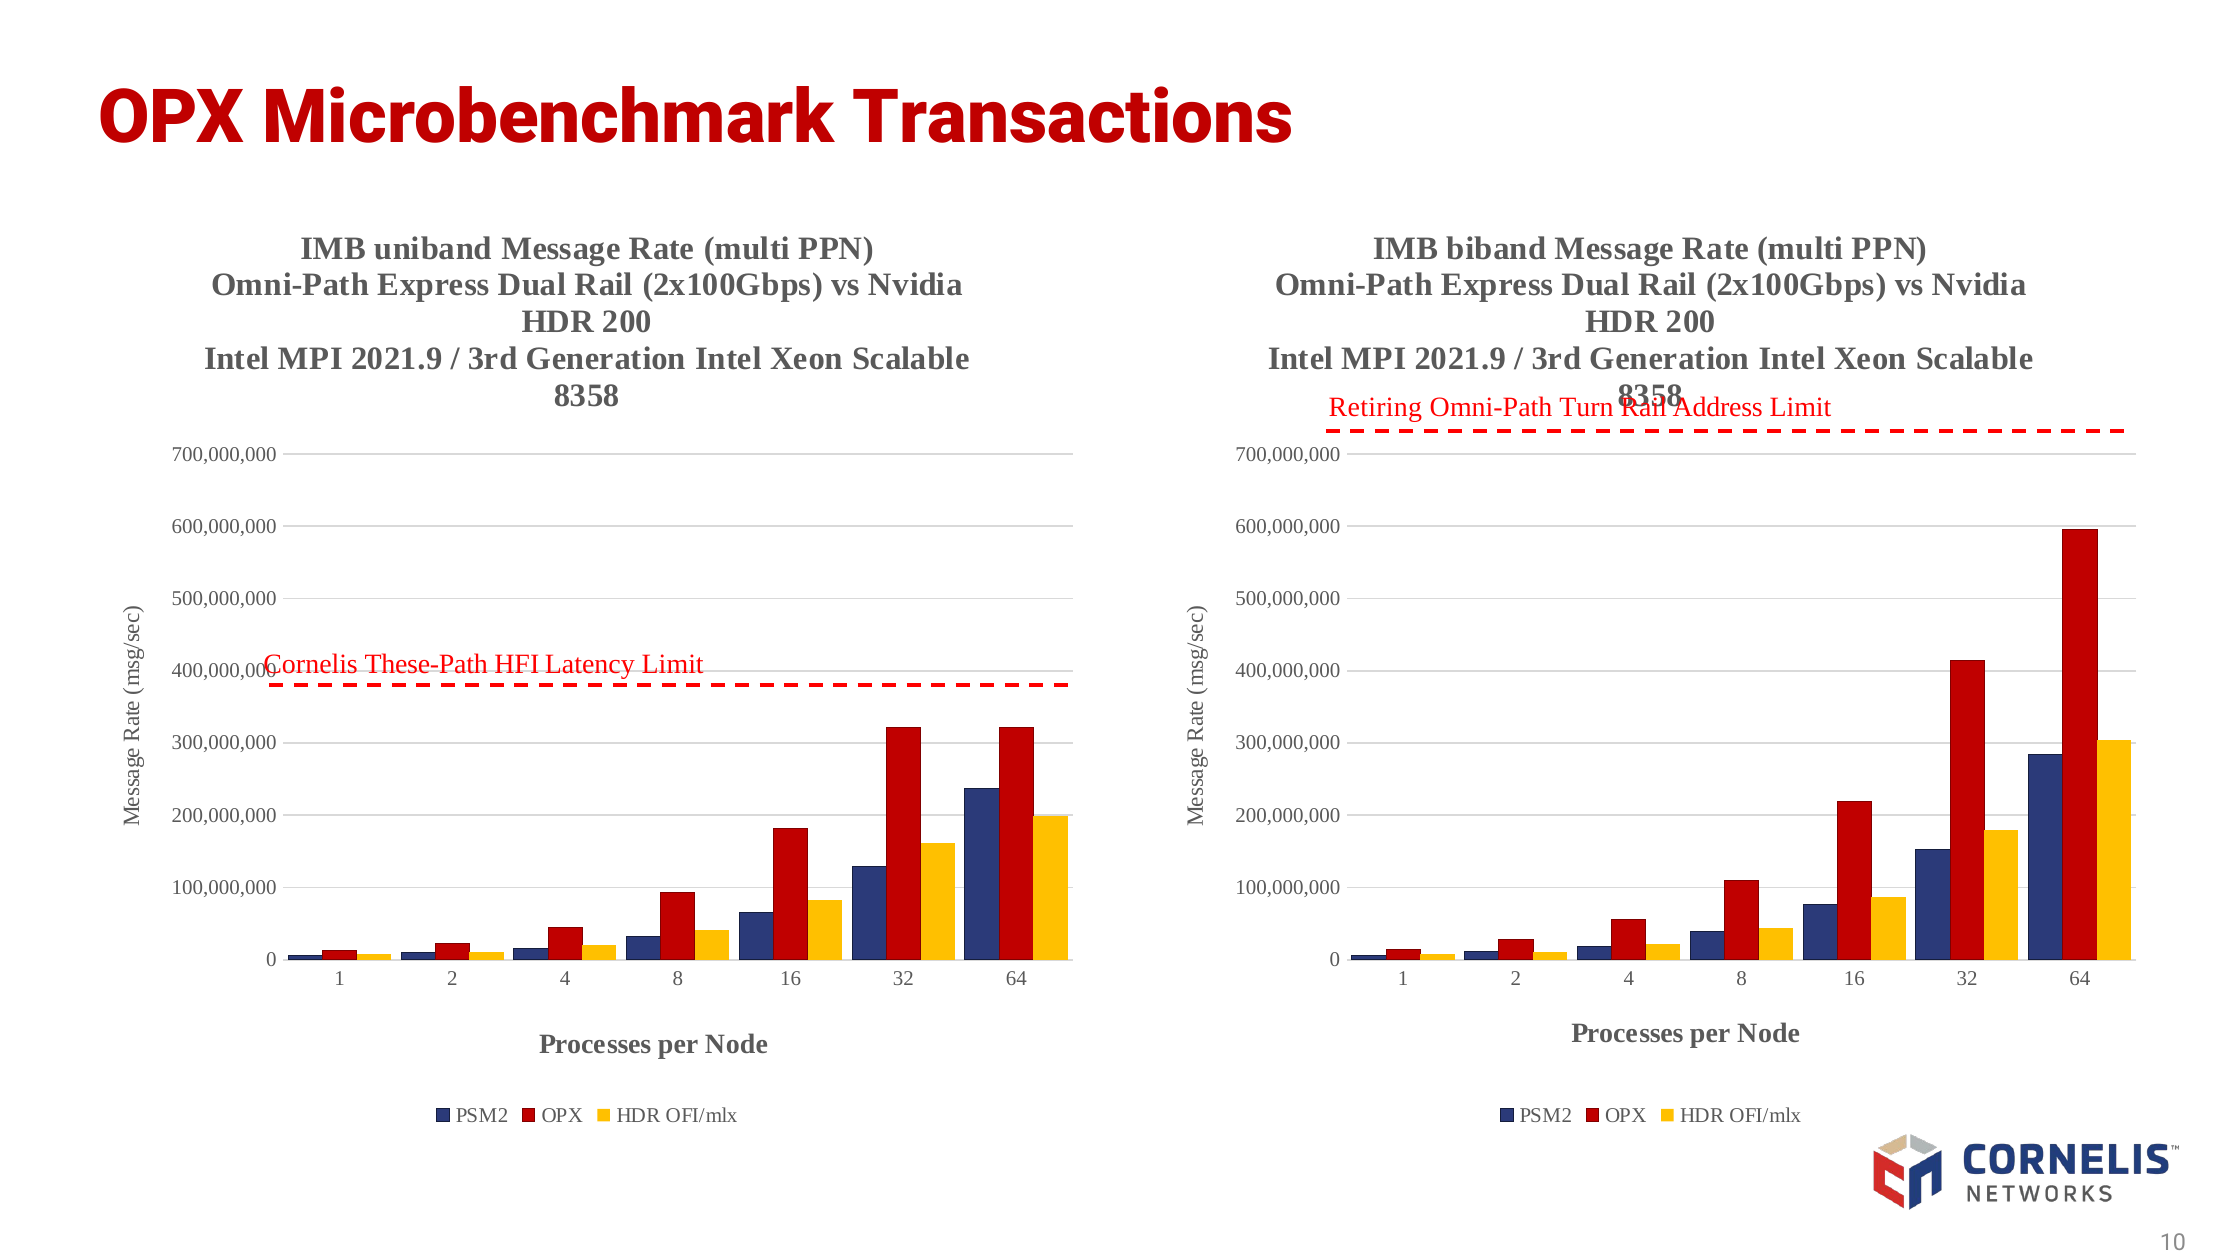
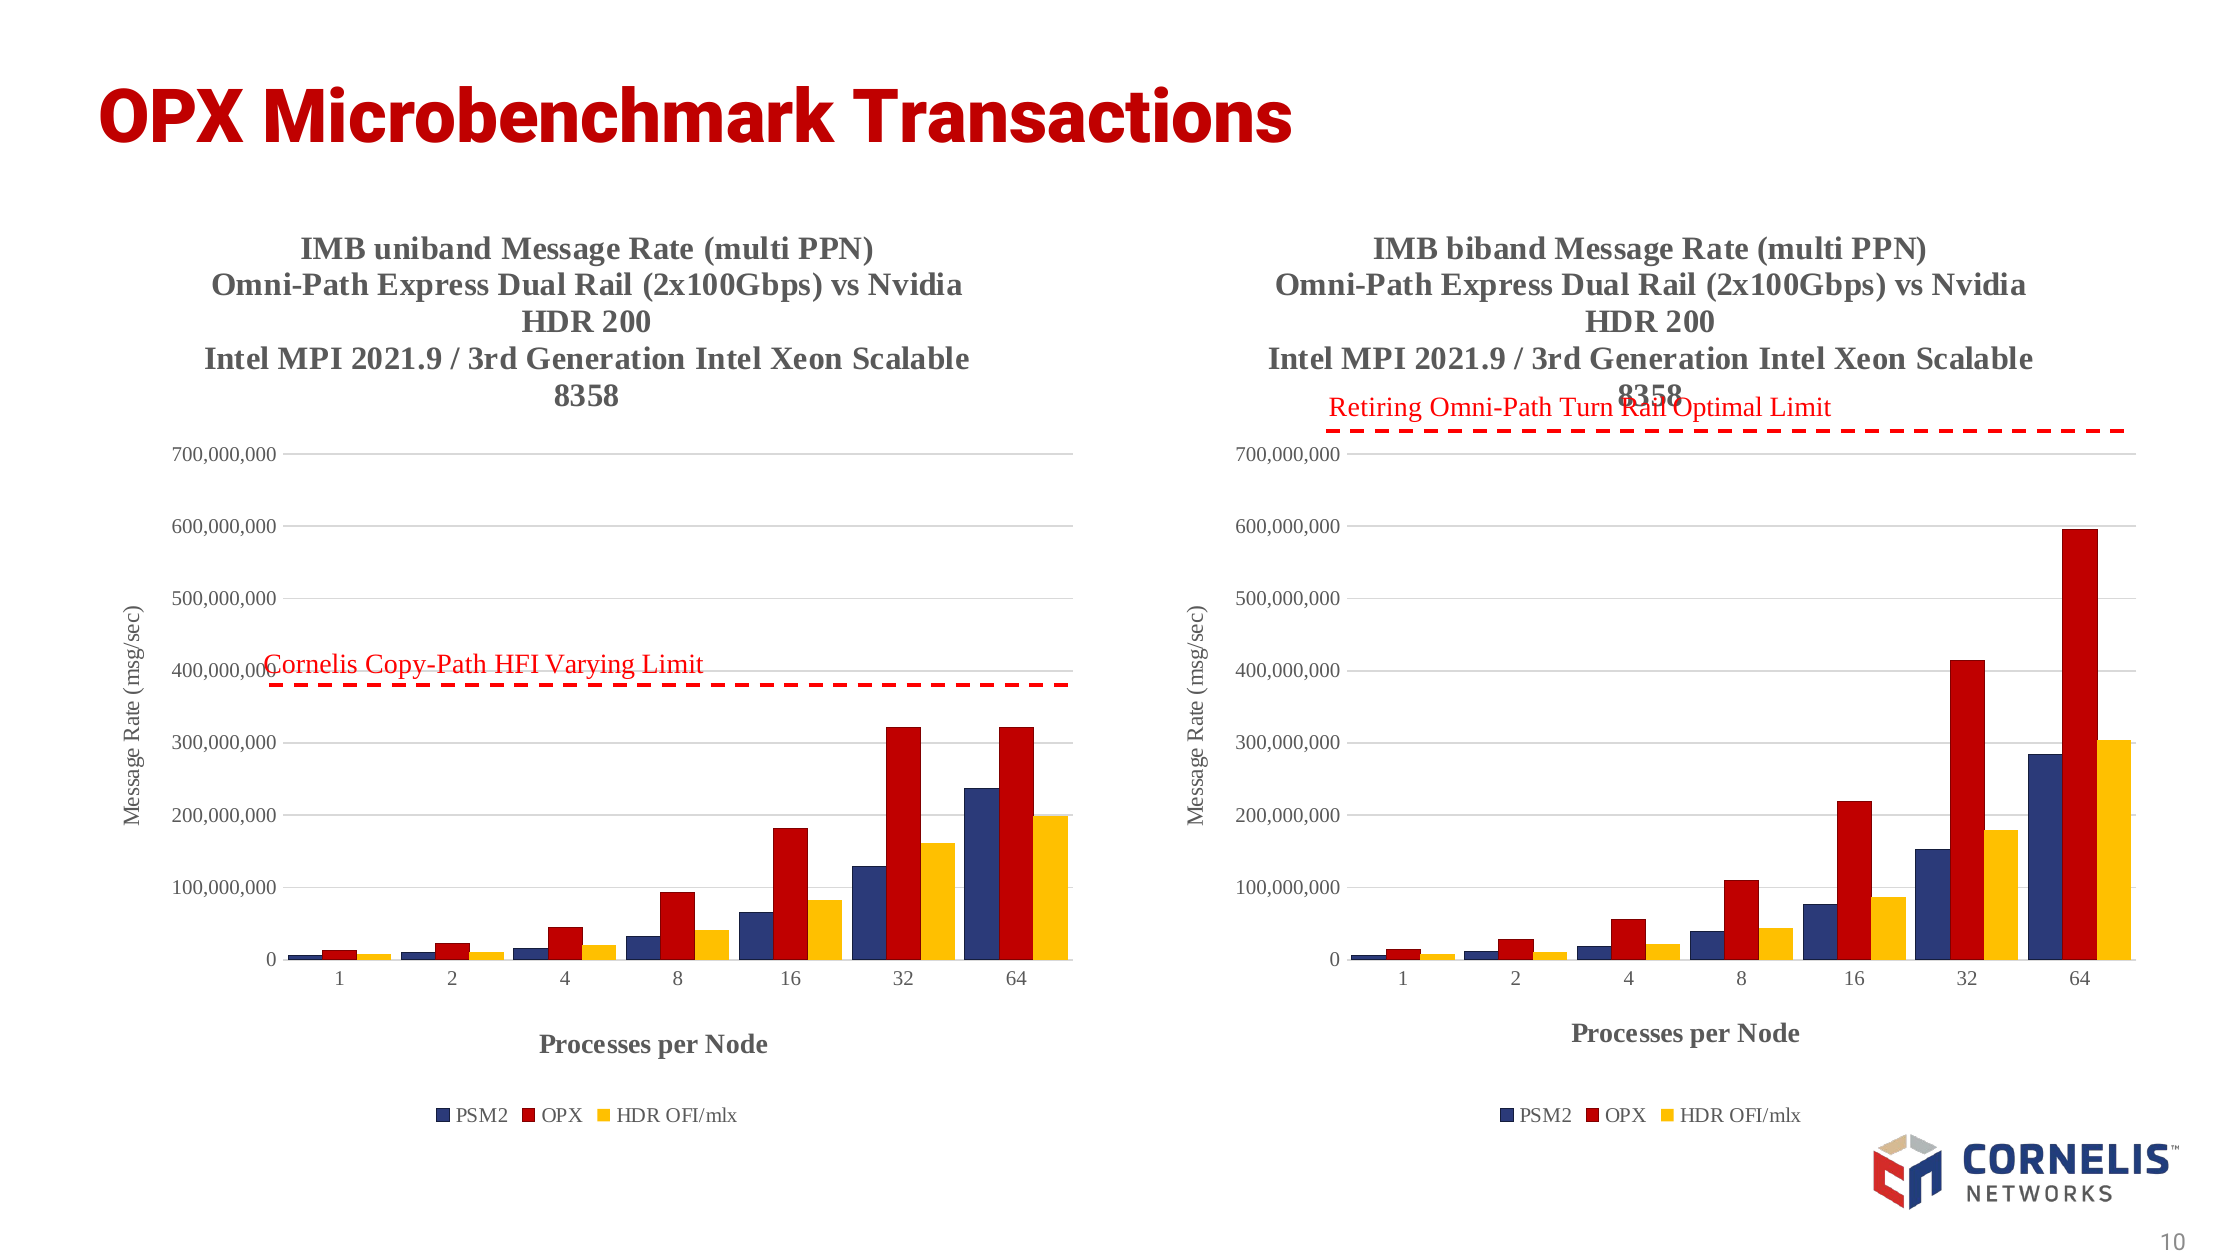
Address: Address -> Optimal (1718, 407)
These-Path: These-Path -> Copy-Path (426, 664)
Latency: Latency -> Varying (590, 664)
